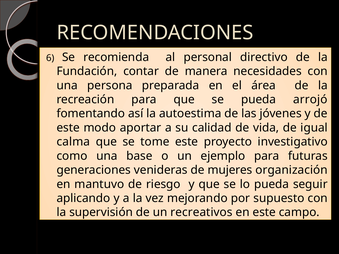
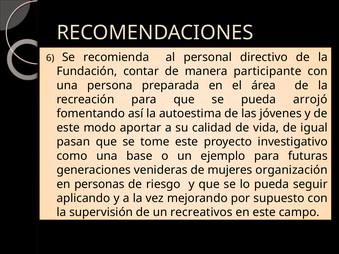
necesidades: necesidades -> participante (267, 71)
calma: calma -> pasan (73, 142)
mantuvo: mantuvo -> personas (99, 184)
